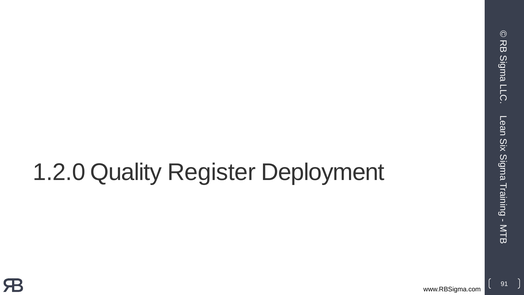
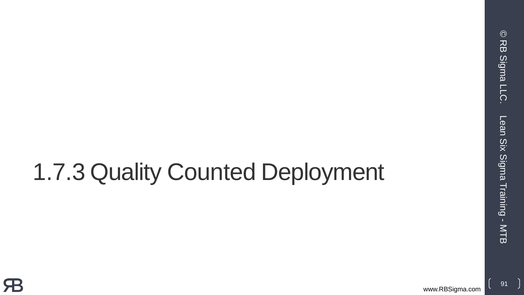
1.2.0: 1.2.0 -> 1.7.3 (59, 172)
Register: Register -> Counted (212, 172)
